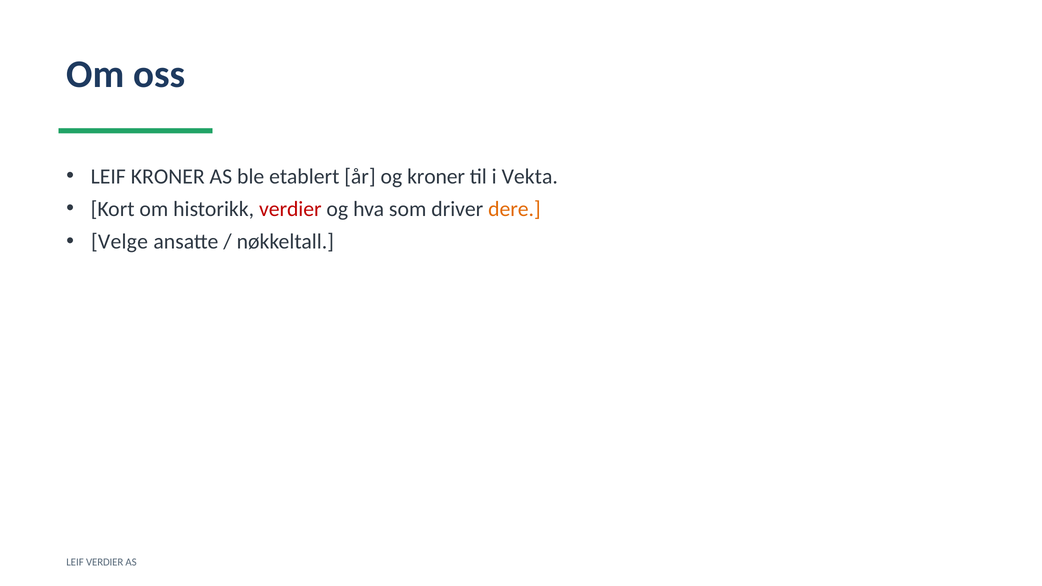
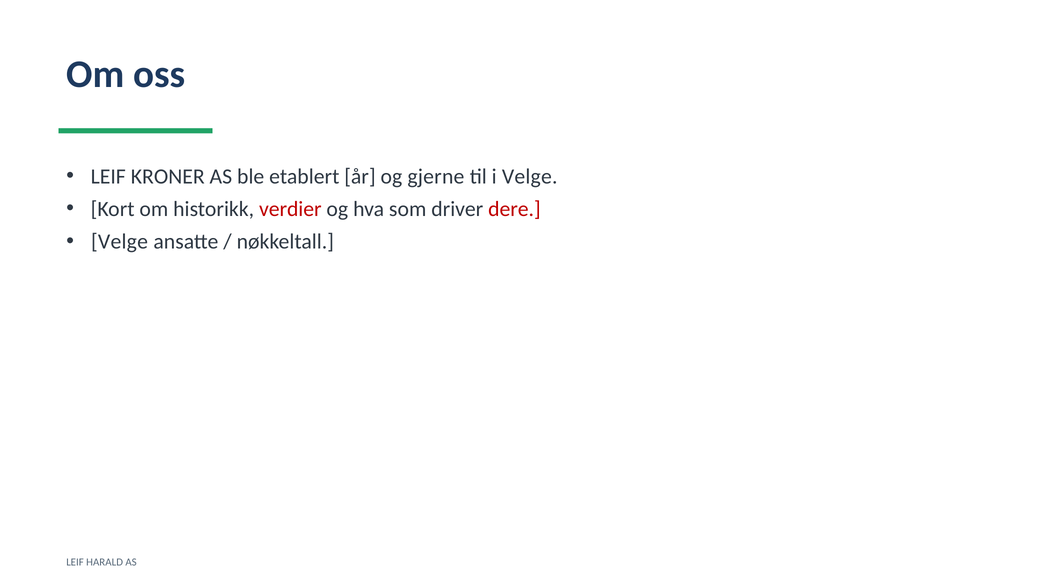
og kroner: kroner -> gjerne (436, 176)
i Vekta: Vekta -> Velge (530, 176)
dere colour: orange -> red (514, 209)
LEIF VERDIER: VERDIER -> HARALD (105, 562)
